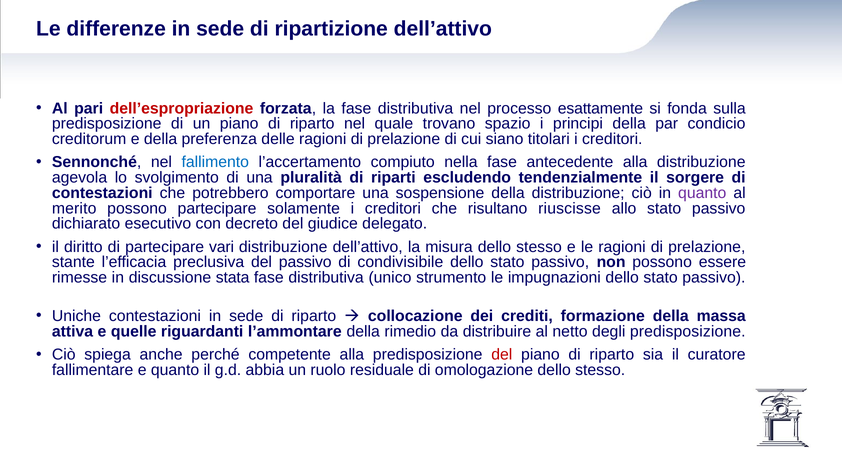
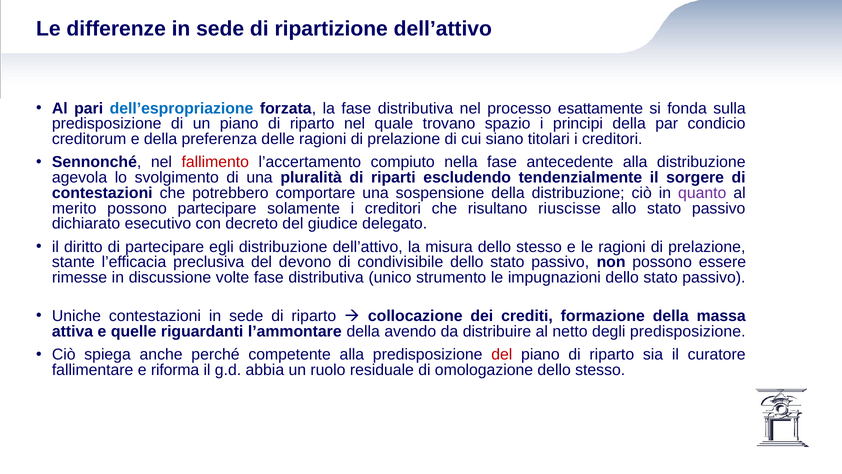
dell’espropriazione colour: red -> blue (182, 108)
fallimento colour: blue -> red (215, 162)
vari: vari -> egli (222, 247)
del passivo: passivo -> devono (305, 262)
stata: stata -> volte (233, 277)
rimedio: rimedio -> avendo (410, 331)
e quanto: quanto -> riforma (175, 370)
